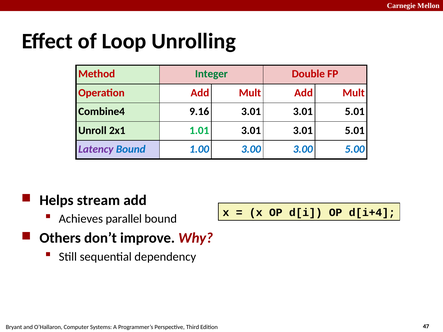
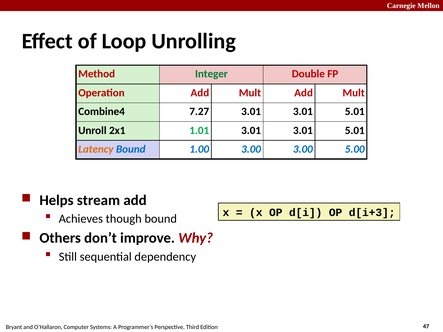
9.16: 9.16 -> 7.27 (199, 112)
Latency colour: purple -> orange (96, 149)
d[i+4: d[i+4 -> d[i+3 (372, 213)
parallel: parallel -> though (124, 219)
